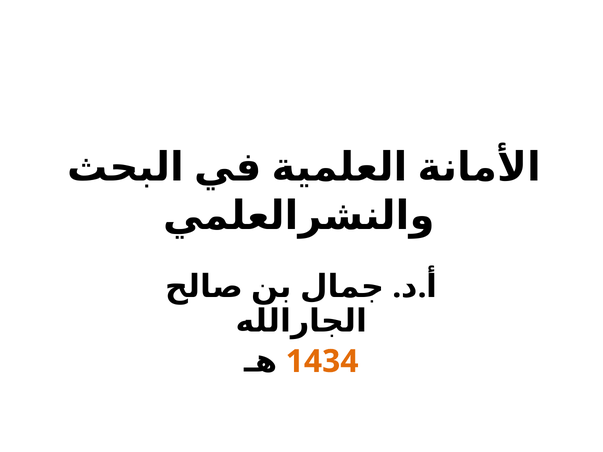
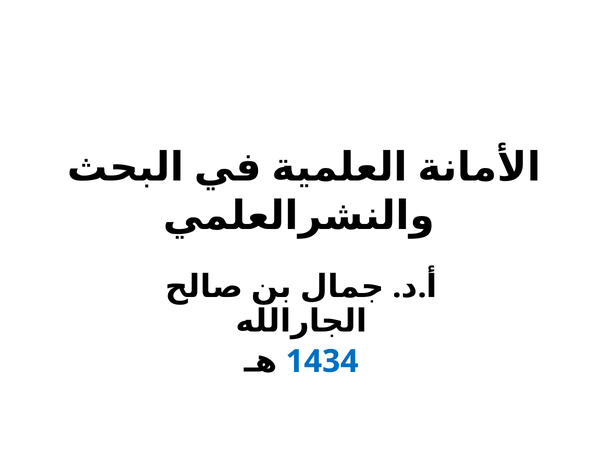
1434 colour: orange -> blue (322, 362)
